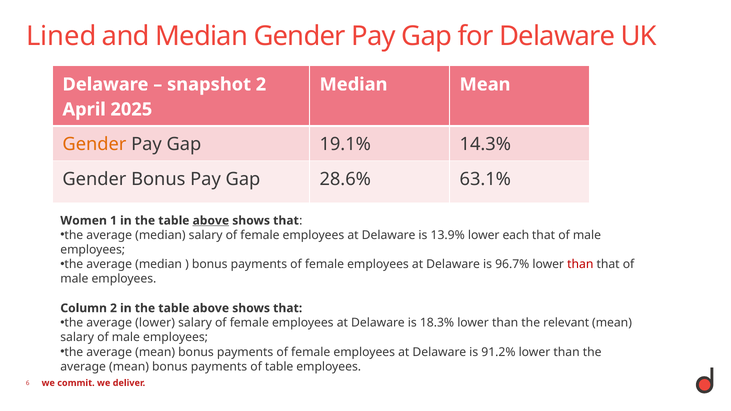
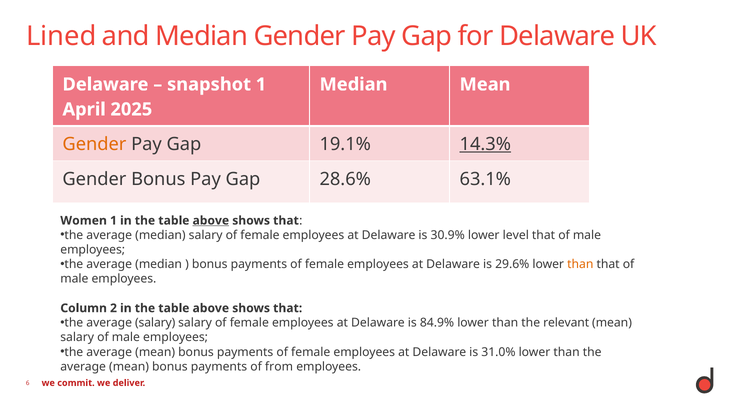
snapshot 2: 2 -> 1 (261, 84)
14.3% underline: none -> present (485, 144)
13.9%: 13.9% -> 30.9% (448, 235)
each: each -> level (516, 235)
96.7%: 96.7% -> 29.6% (512, 264)
than colour: red -> orange (580, 264)
average lower: lower -> salary (155, 323)
18.3%: 18.3% -> 84.9% (437, 323)
91.2%: 91.2% -> 31.0% (498, 352)
of table: table -> from (279, 367)
